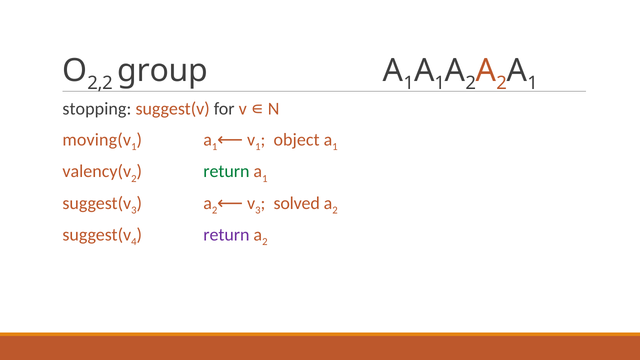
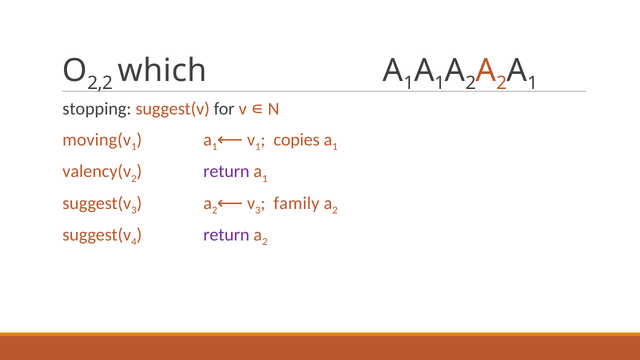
group: group -> which (162, 71)
object: object -> copies (297, 140)
return colour: green -> purple (226, 172)
solved: solved -> family (297, 203)
